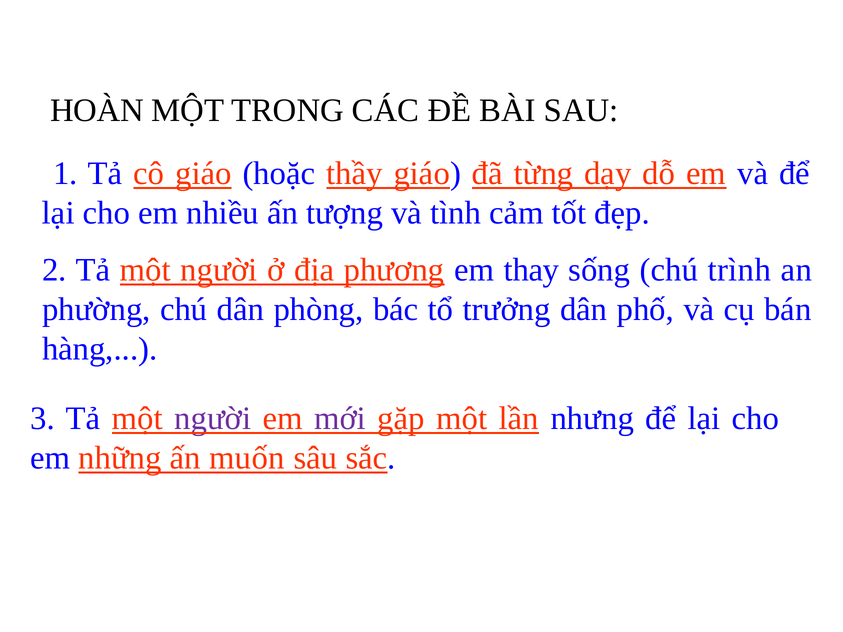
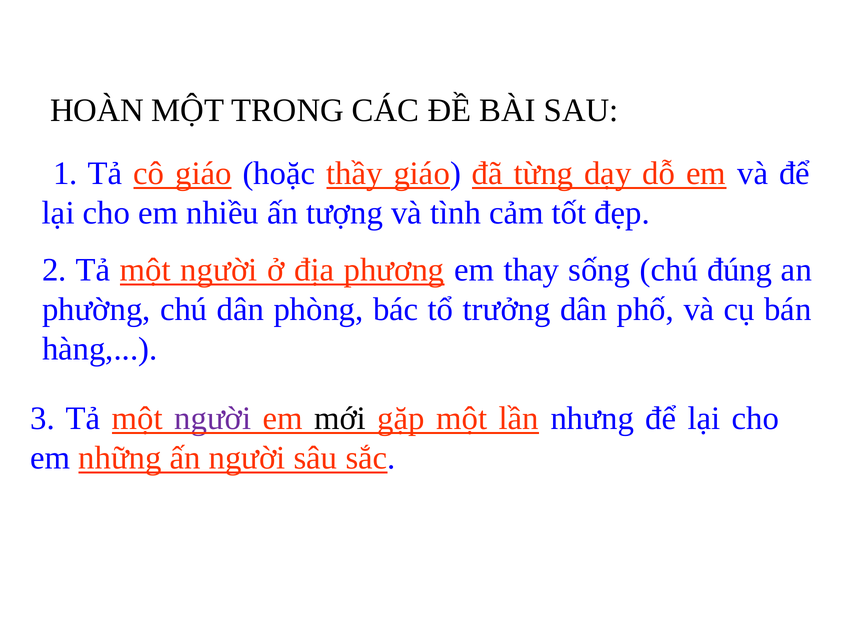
trình: trình -> đúng (740, 270)
mới colour: purple -> black (340, 419)
ấn muốn: muốn -> người (247, 458)
